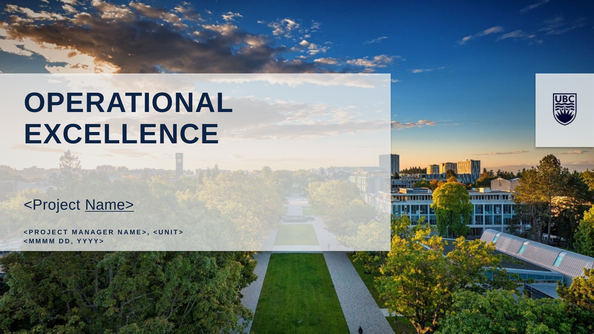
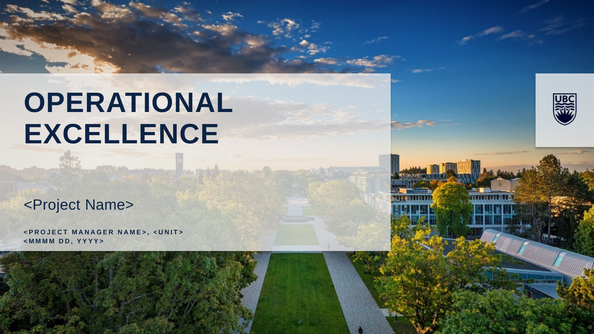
Name> underline: present -> none (109, 205)
